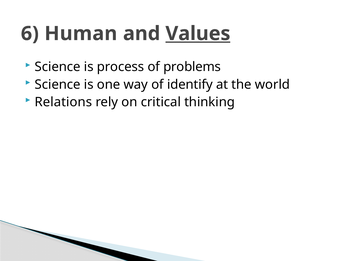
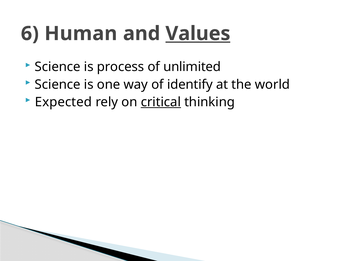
problems: problems -> unlimited (192, 67)
Relations: Relations -> Expected (63, 102)
critical underline: none -> present (161, 102)
